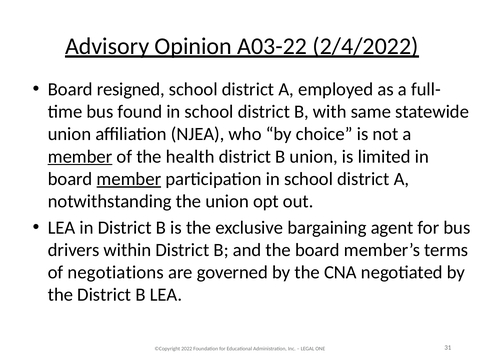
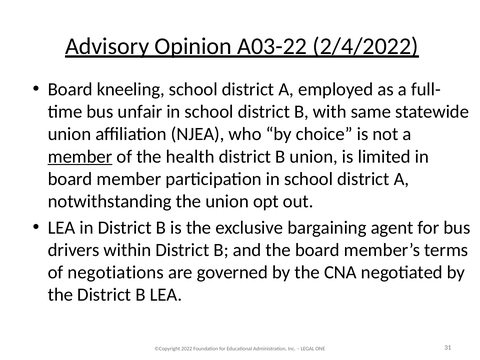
resigned: resigned -> kneeling (131, 89)
found: found -> unfair (140, 112)
member underline: present -> none (129, 179)
